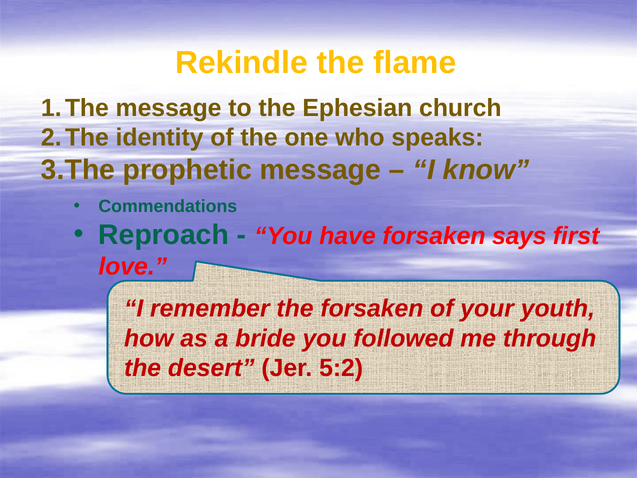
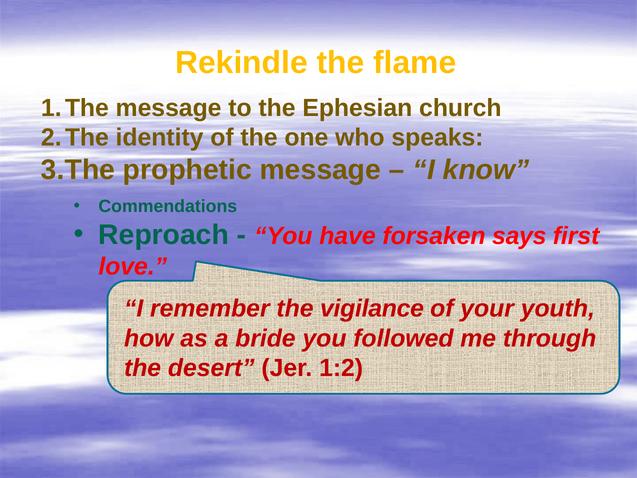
the forsaken: forsaken -> vigilance (372, 309)
5:2: 5:2 -> 1:2 (341, 368)
